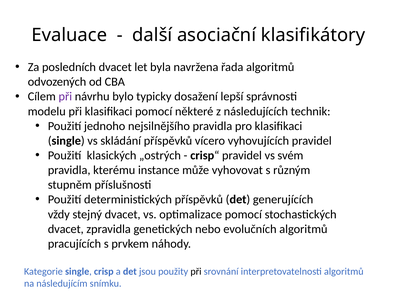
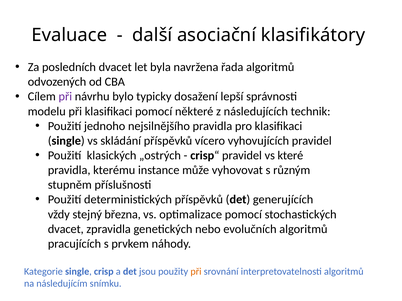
svém: svém -> které (290, 156)
stejný dvacet: dvacet -> března (123, 215)
při colour: black -> orange (196, 272)
